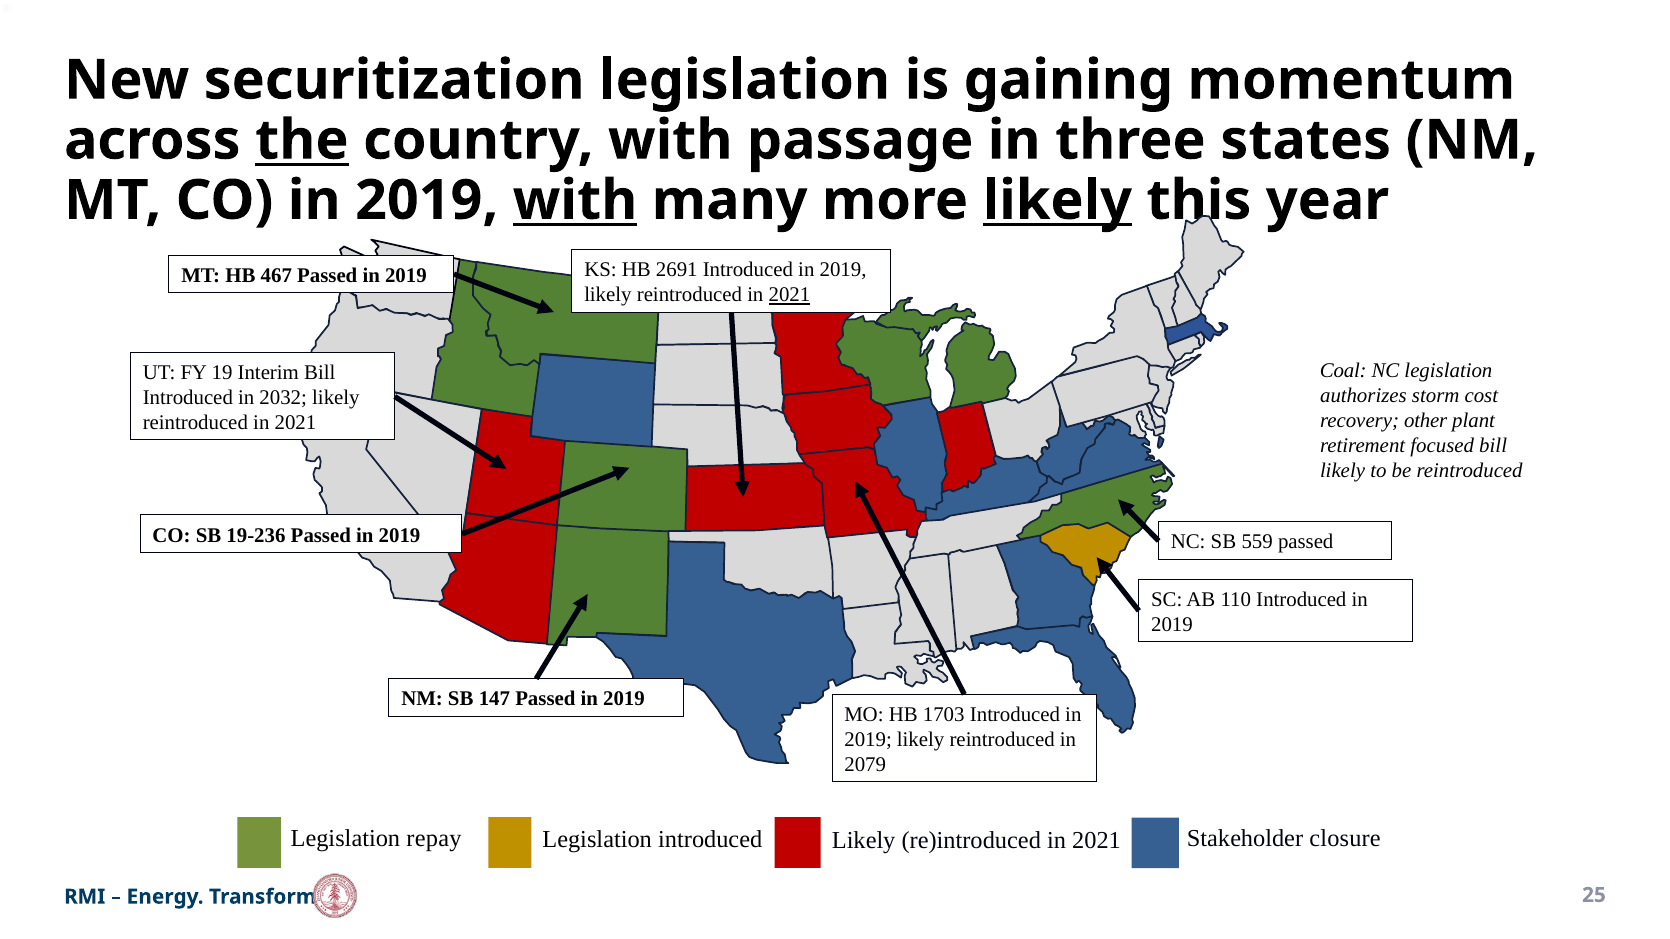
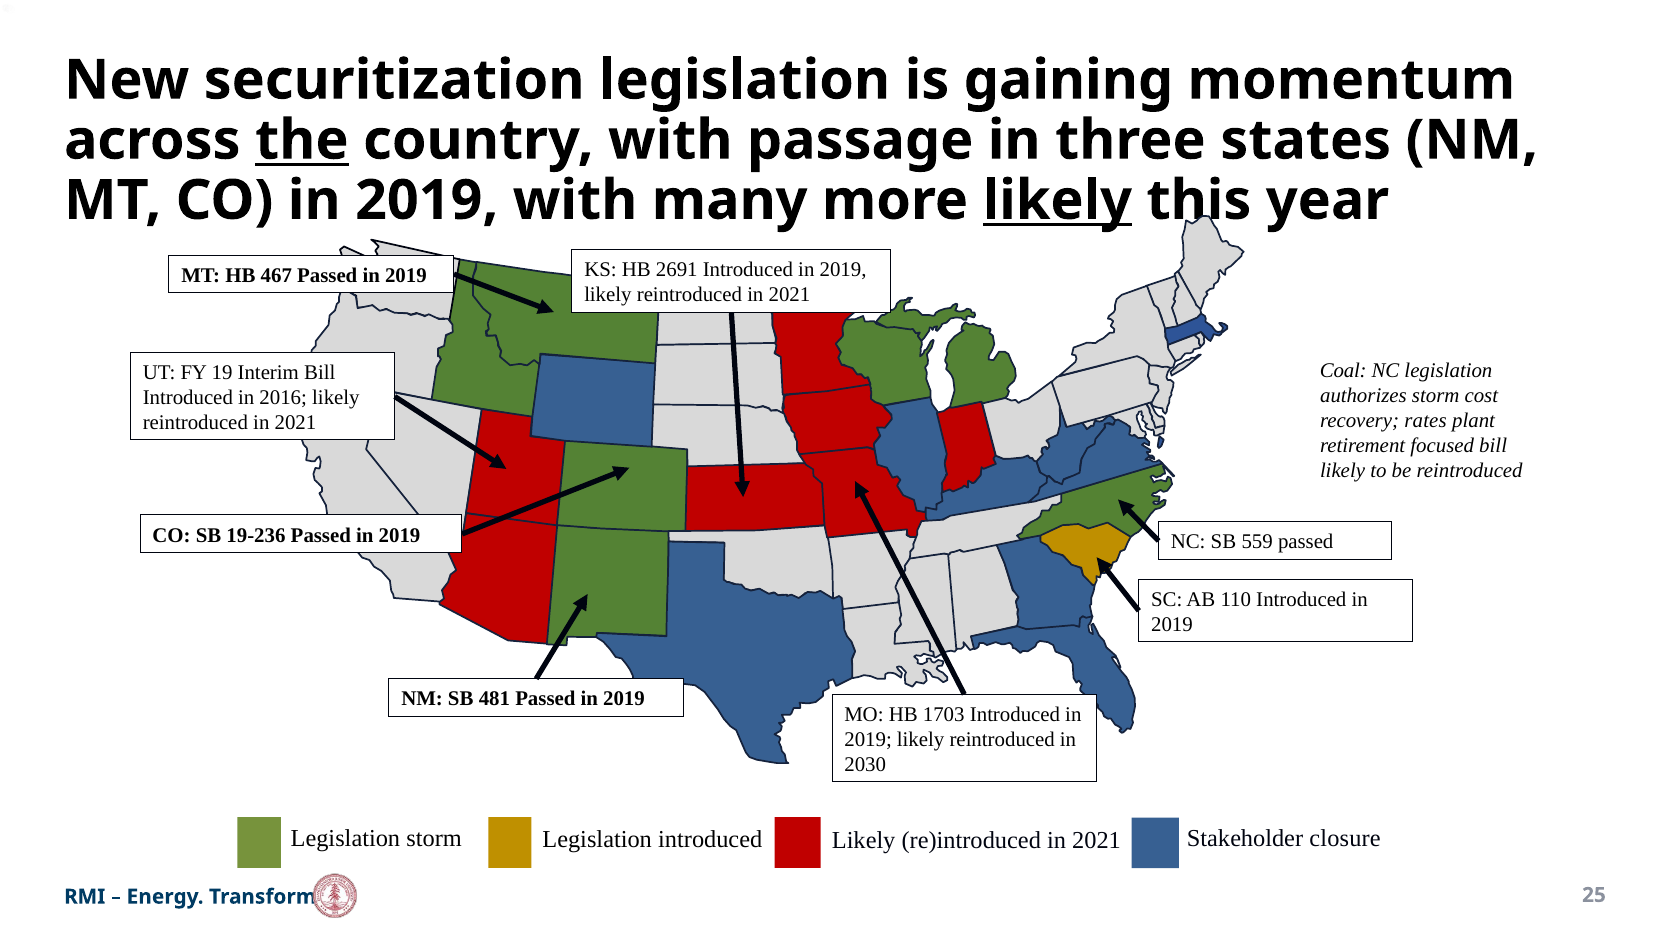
with underline: present -> none (575, 201)
2021 underline: present -> none (789, 295)
2032: 2032 -> 2016 (283, 398)
other: other -> rates (1426, 421)
147: 147 -> 481 (494, 699)
2079: 2079 -> 2030 (865, 765)
Legislation repay: repay -> storm (434, 839)
